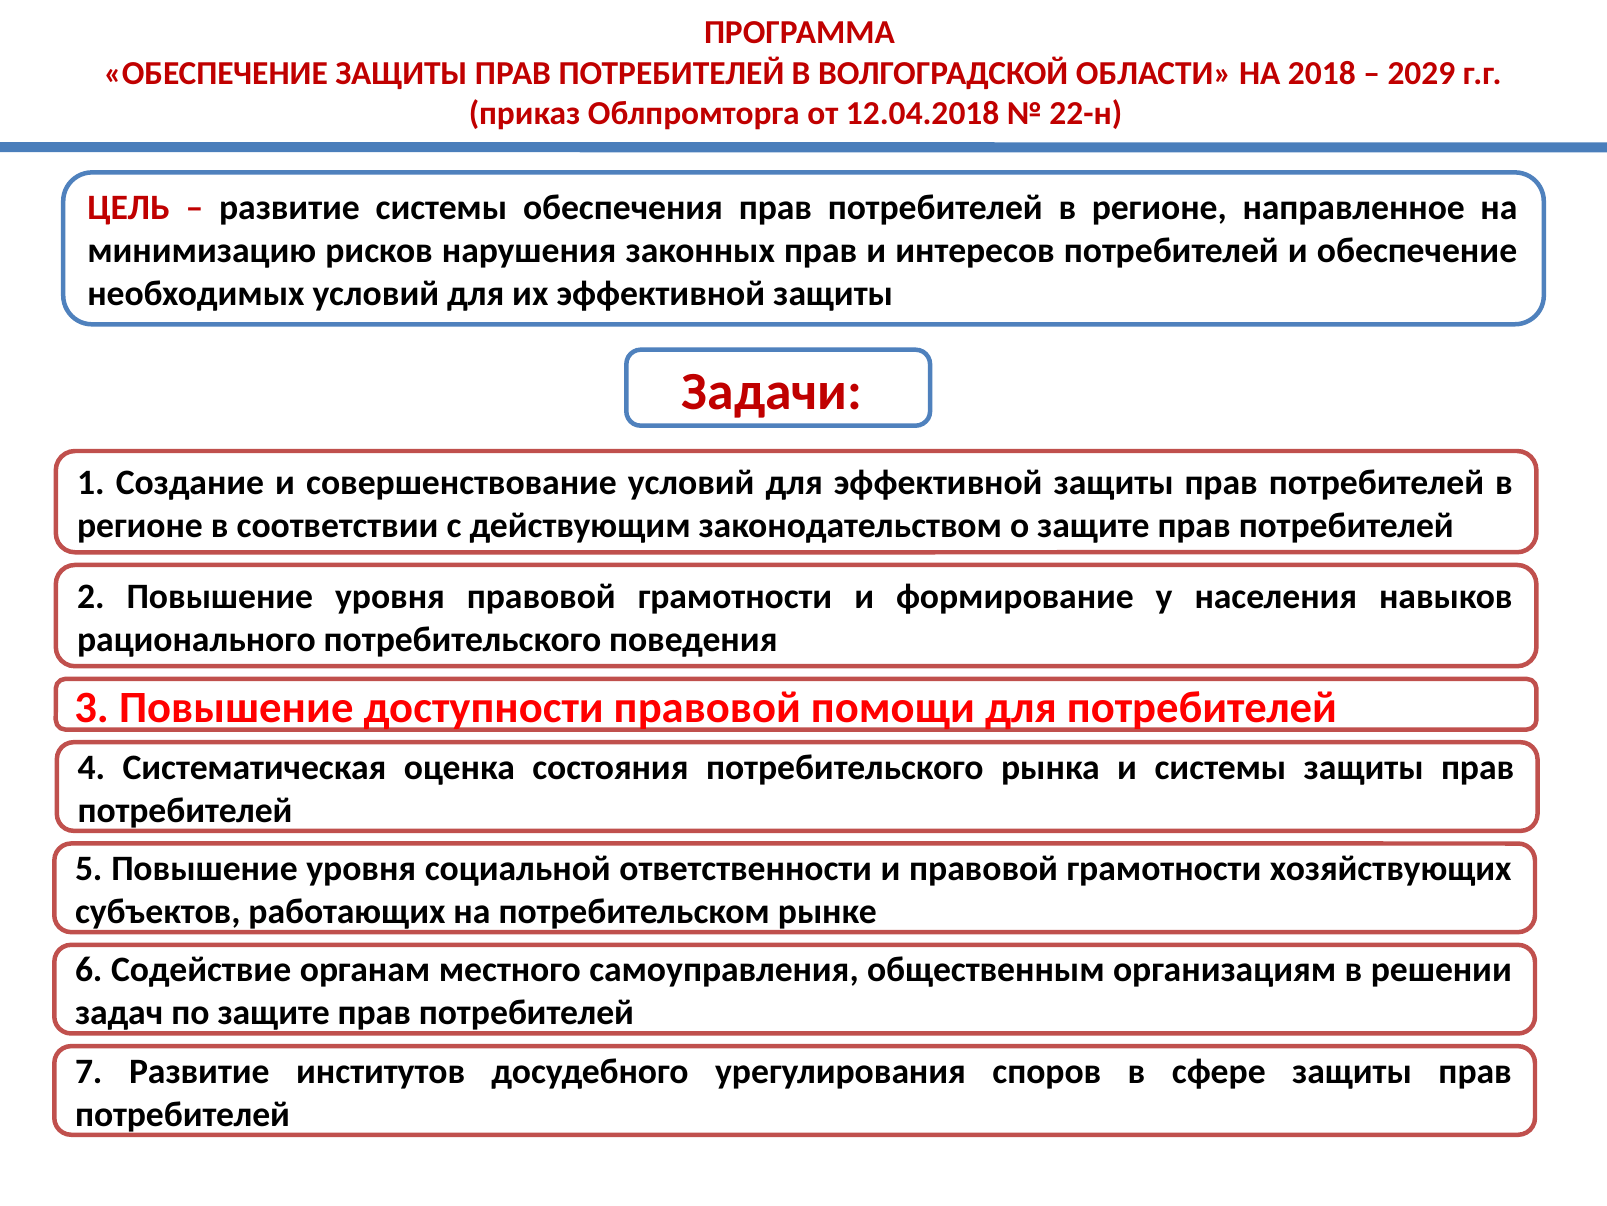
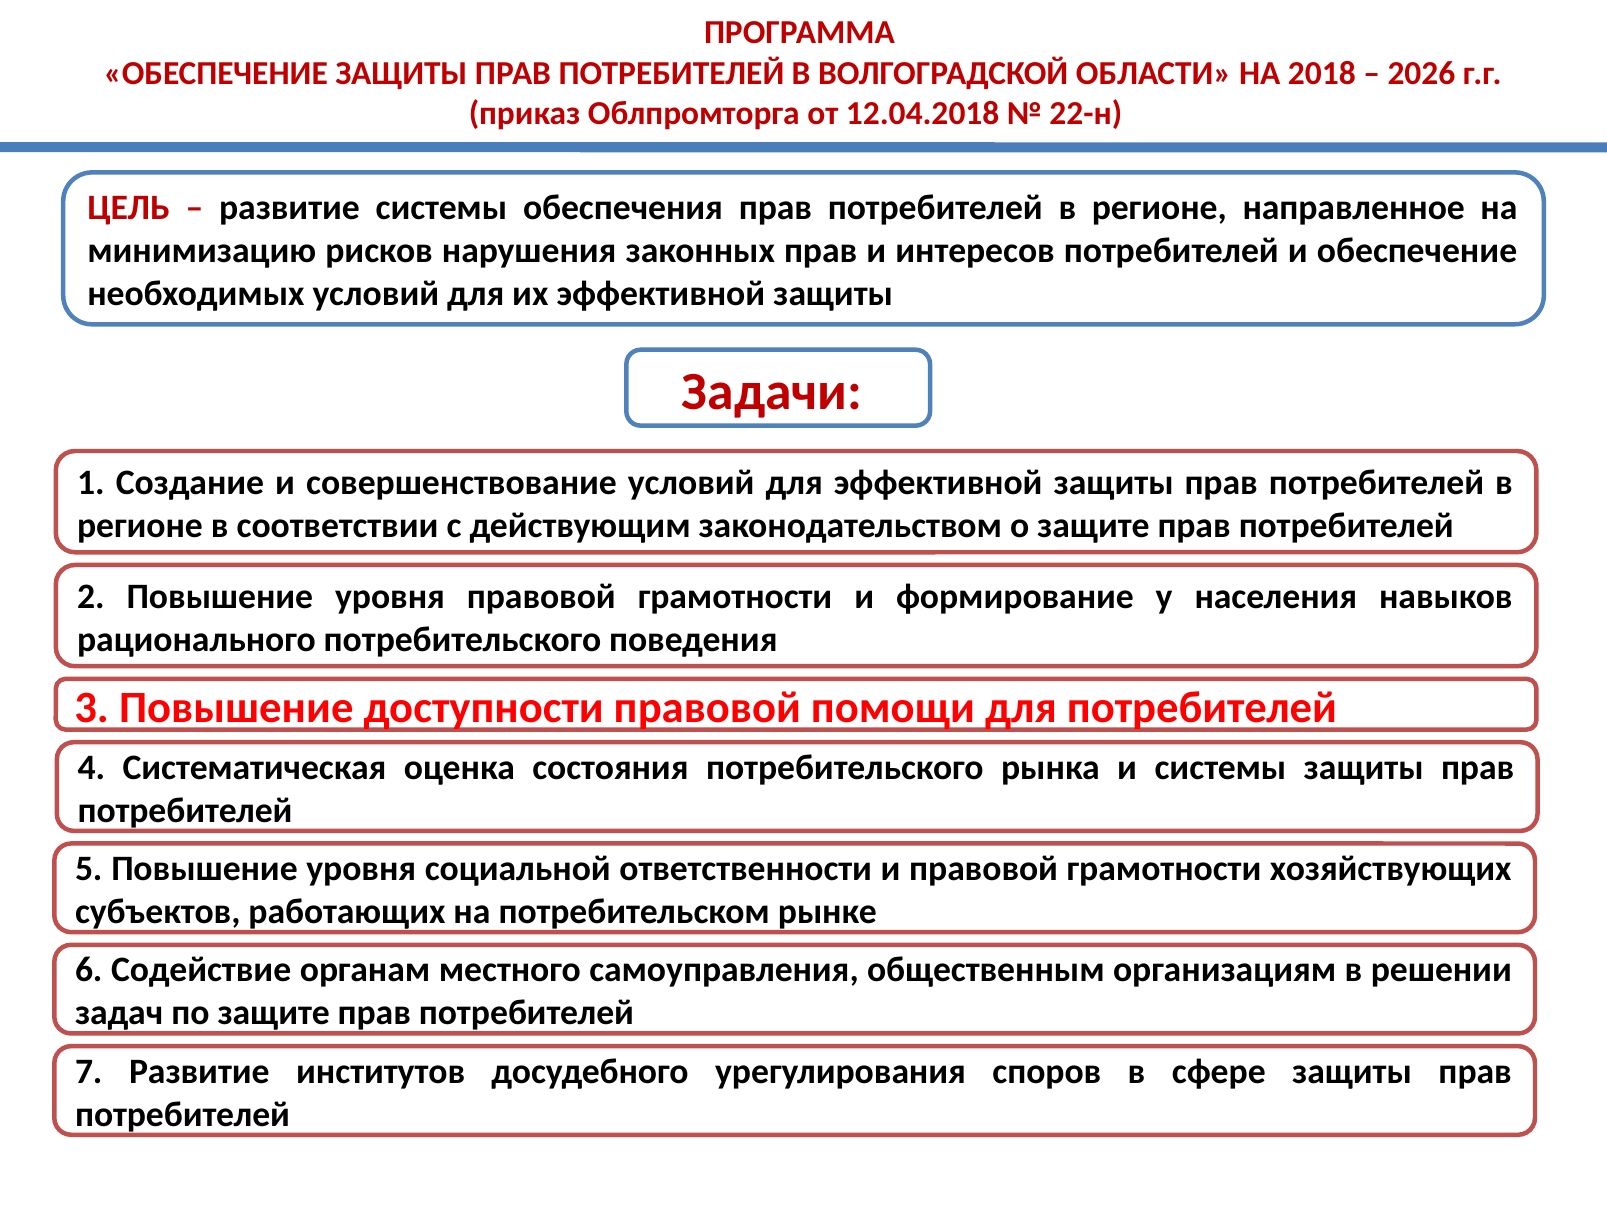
2029: 2029 -> 2026 (1421, 73)
